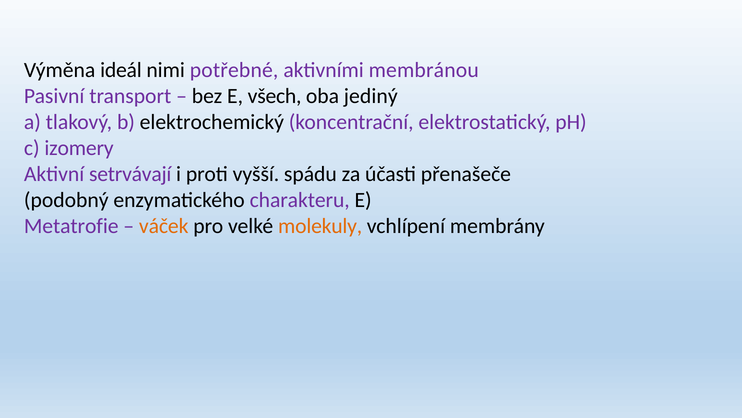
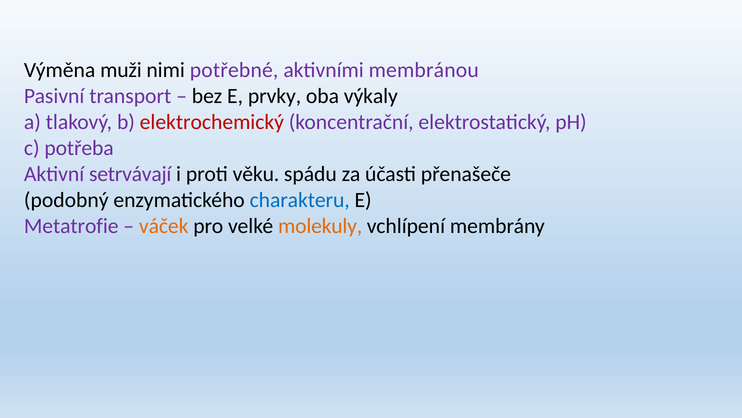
ideál: ideál -> muži (121, 70)
všech: všech -> prvky (275, 96)
jediný: jediný -> výkaly (371, 96)
elektrochemický colour: black -> red (212, 122)
izomery: izomery -> potřeba (79, 148)
vyšší: vyšší -> věku (256, 174)
charakteru colour: purple -> blue (300, 200)
